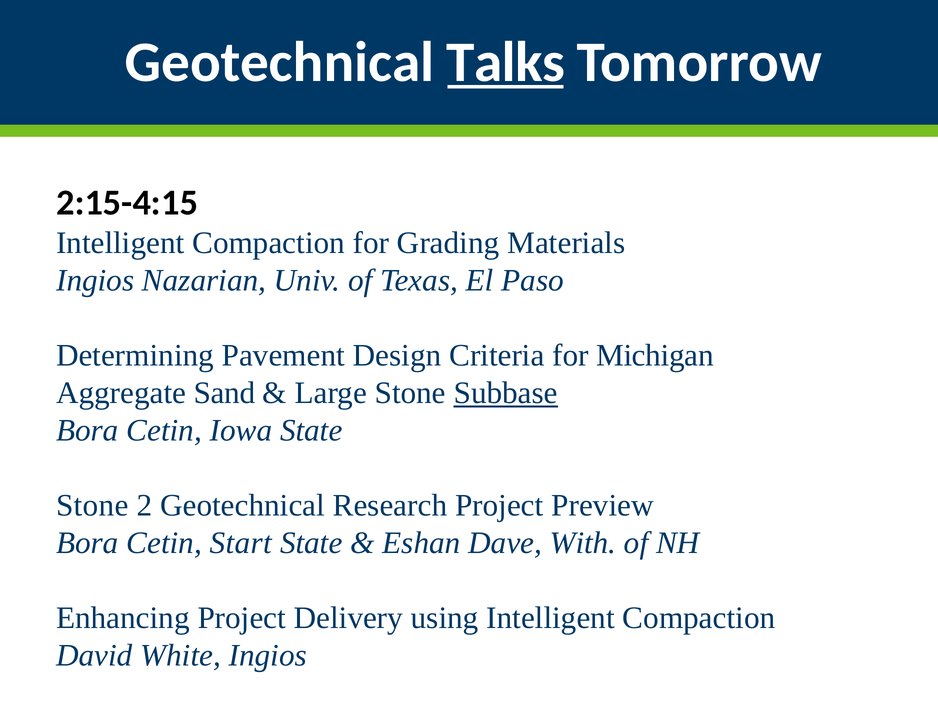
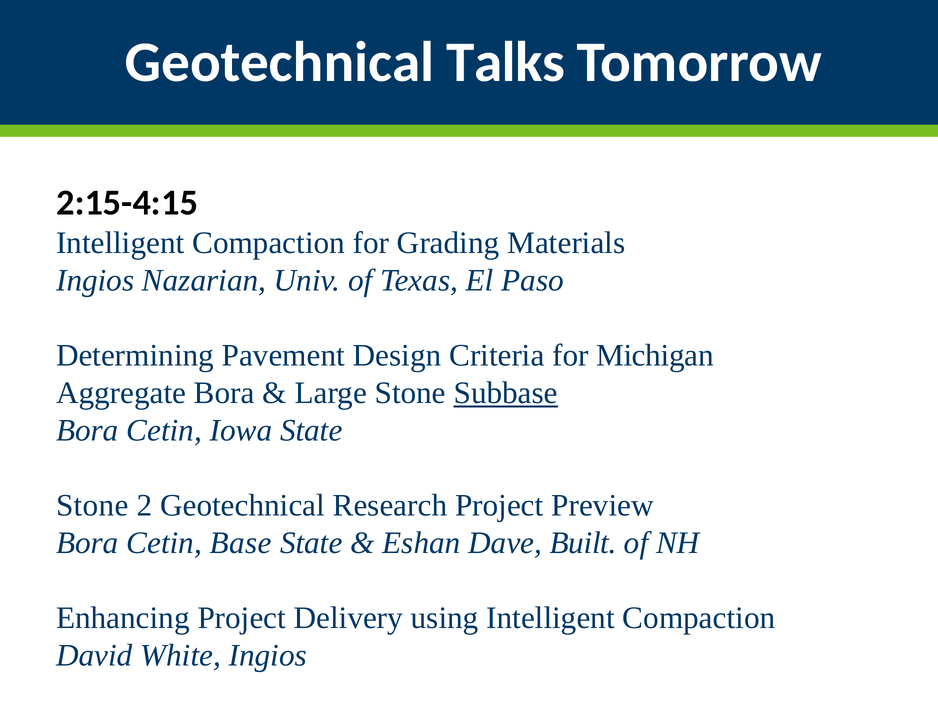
Talks underline: present -> none (506, 62)
Aggregate Sand: Sand -> Bora (224, 393)
Start: Start -> Base (241, 543)
With: With -> Built (583, 543)
